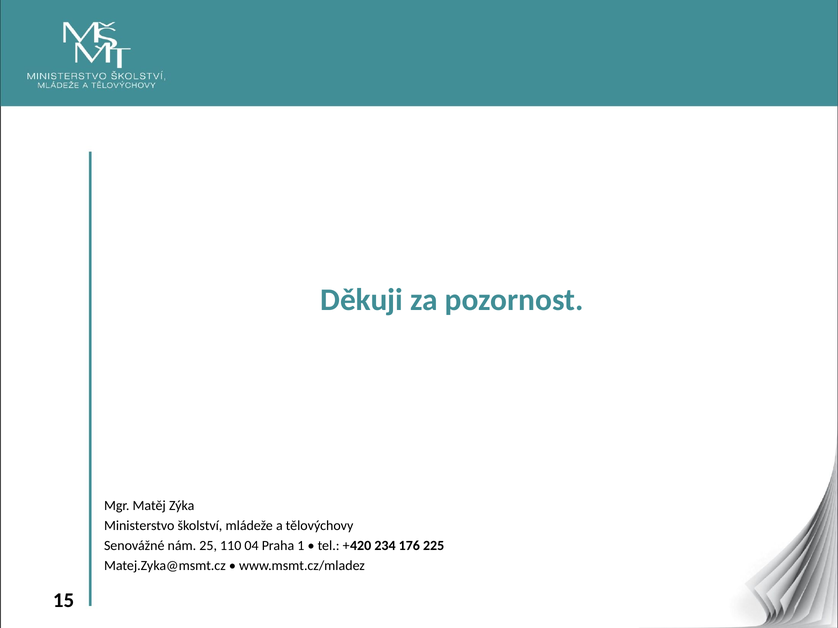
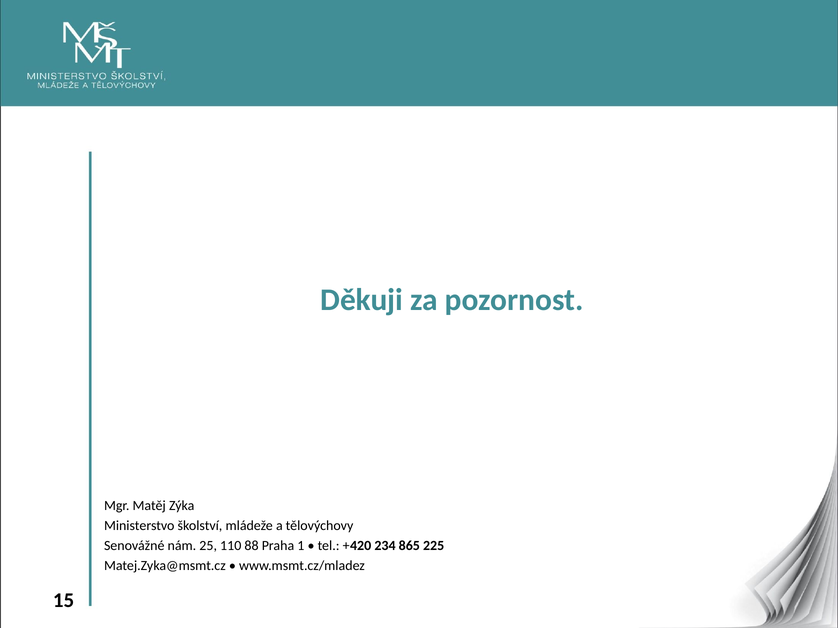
04: 04 -> 88 (252, 546)
176: 176 -> 865 (409, 546)
